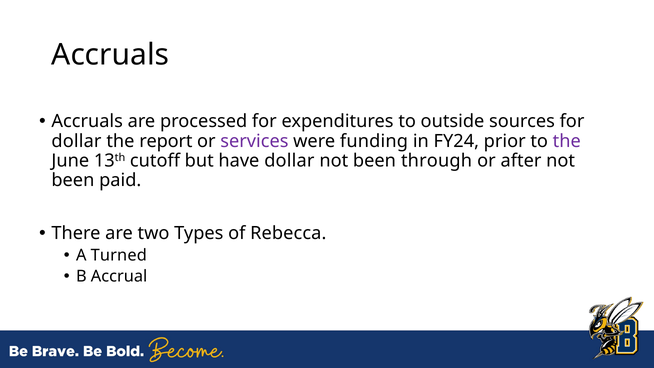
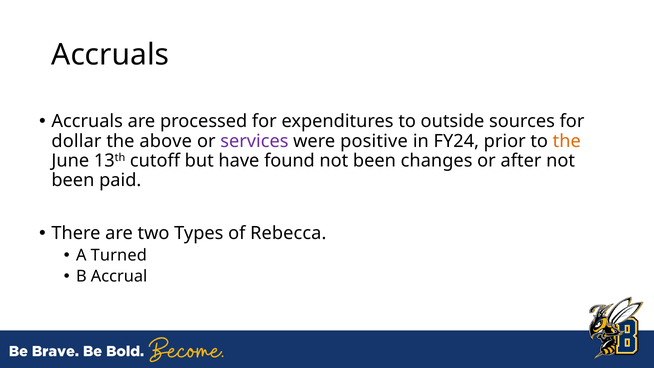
report: report -> above (166, 141)
funding: funding -> positive (374, 141)
the colour: purple -> orange (567, 141)
have dollar: dollar -> found (289, 161)
through: through -> changes (437, 161)
